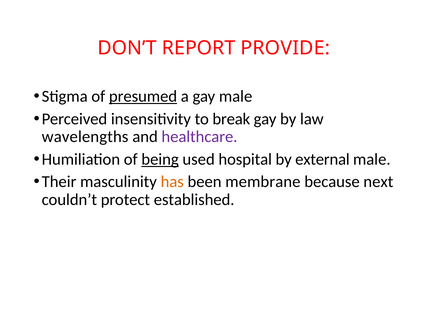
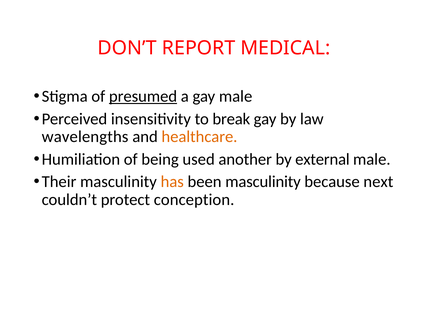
PROVIDE: PROVIDE -> MEDICAL (285, 48)
healthcare colour: purple -> orange (199, 137)
being underline: present -> none (160, 159)
hospital: hospital -> another (245, 159)
been membrane: membrane -> masculinity (263, 182)
established: established -> conception (194, 200)
